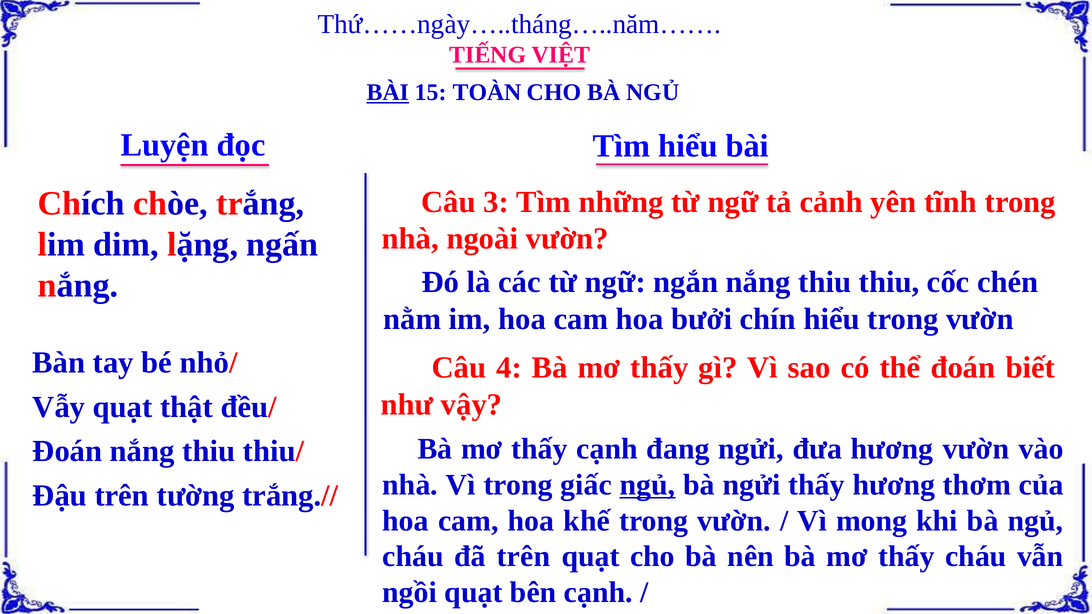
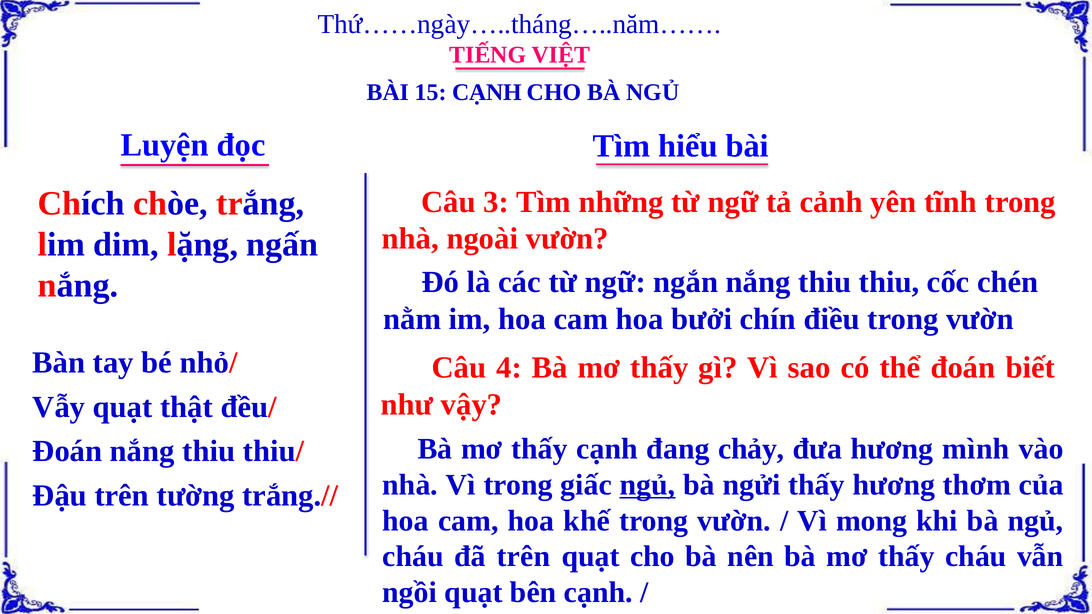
BÀI underline: present -> none (388, 92)
15 TOÀN: TOÀN -> CẠNH (487, 92)
chín hiểu: hiểu -> điều (832, 319)
đang ngửi: ngửi -> chảy (751, 449)
hương vườn: vườn -> mình (976, 449)
